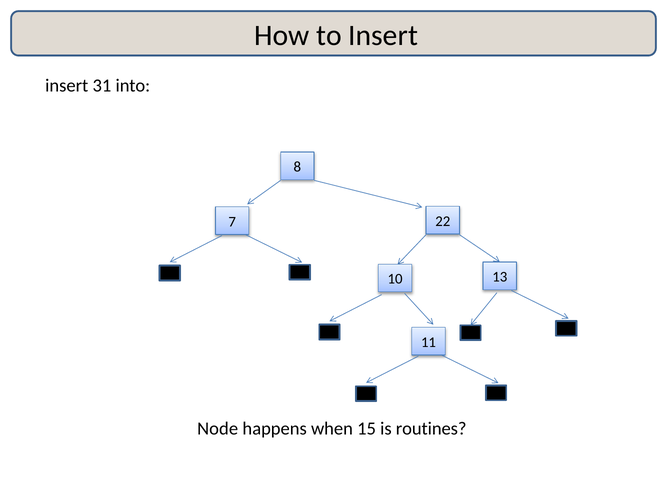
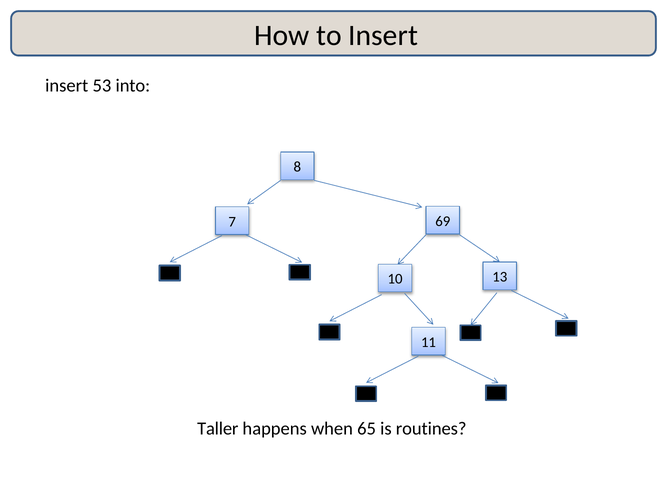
31: 31 -> 53 (102, 86)
22: 22 -> 69 (443, 221)
Node: Node -> Taller (218, 429)
15: 15 -> 65 (367, 429)
